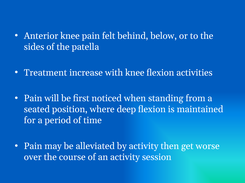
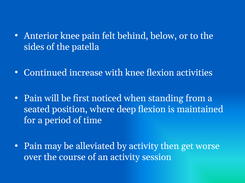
Treatment: Treatment -> Continued (45, 73)
